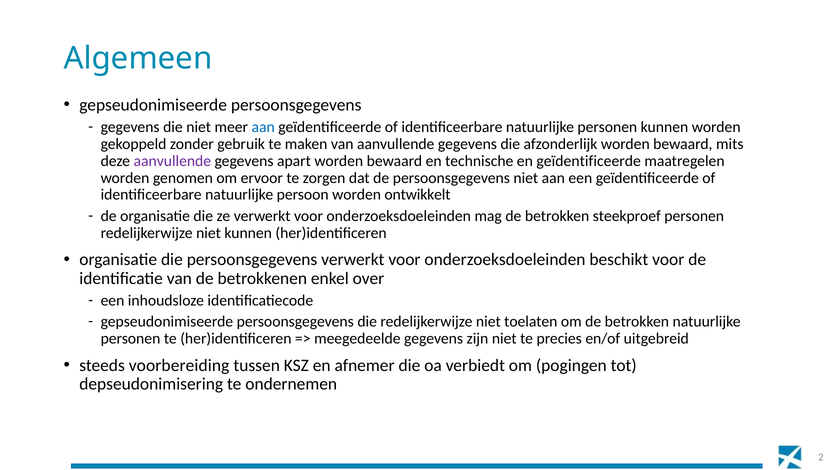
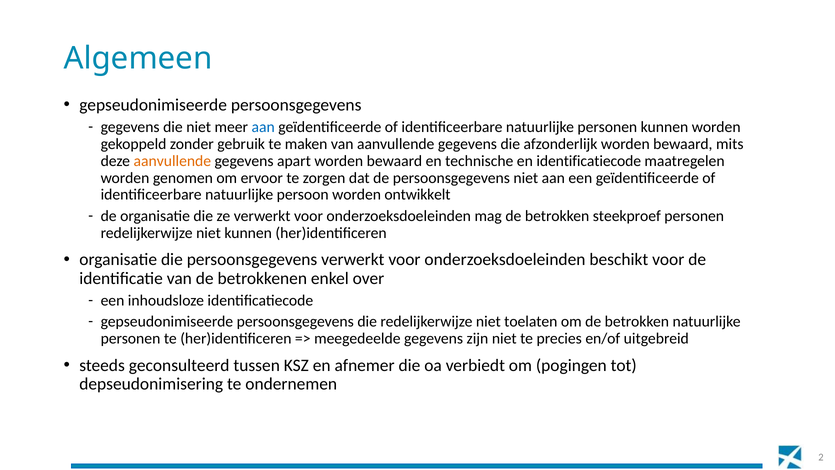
aanvullende colour: purple -> orange (172, 161)
en geïdentificeerde: geïdentificeerde -> identificatiecode (589, 161)
voorbereiding: voorbereiding -> geconsulteerd (179, 365)
